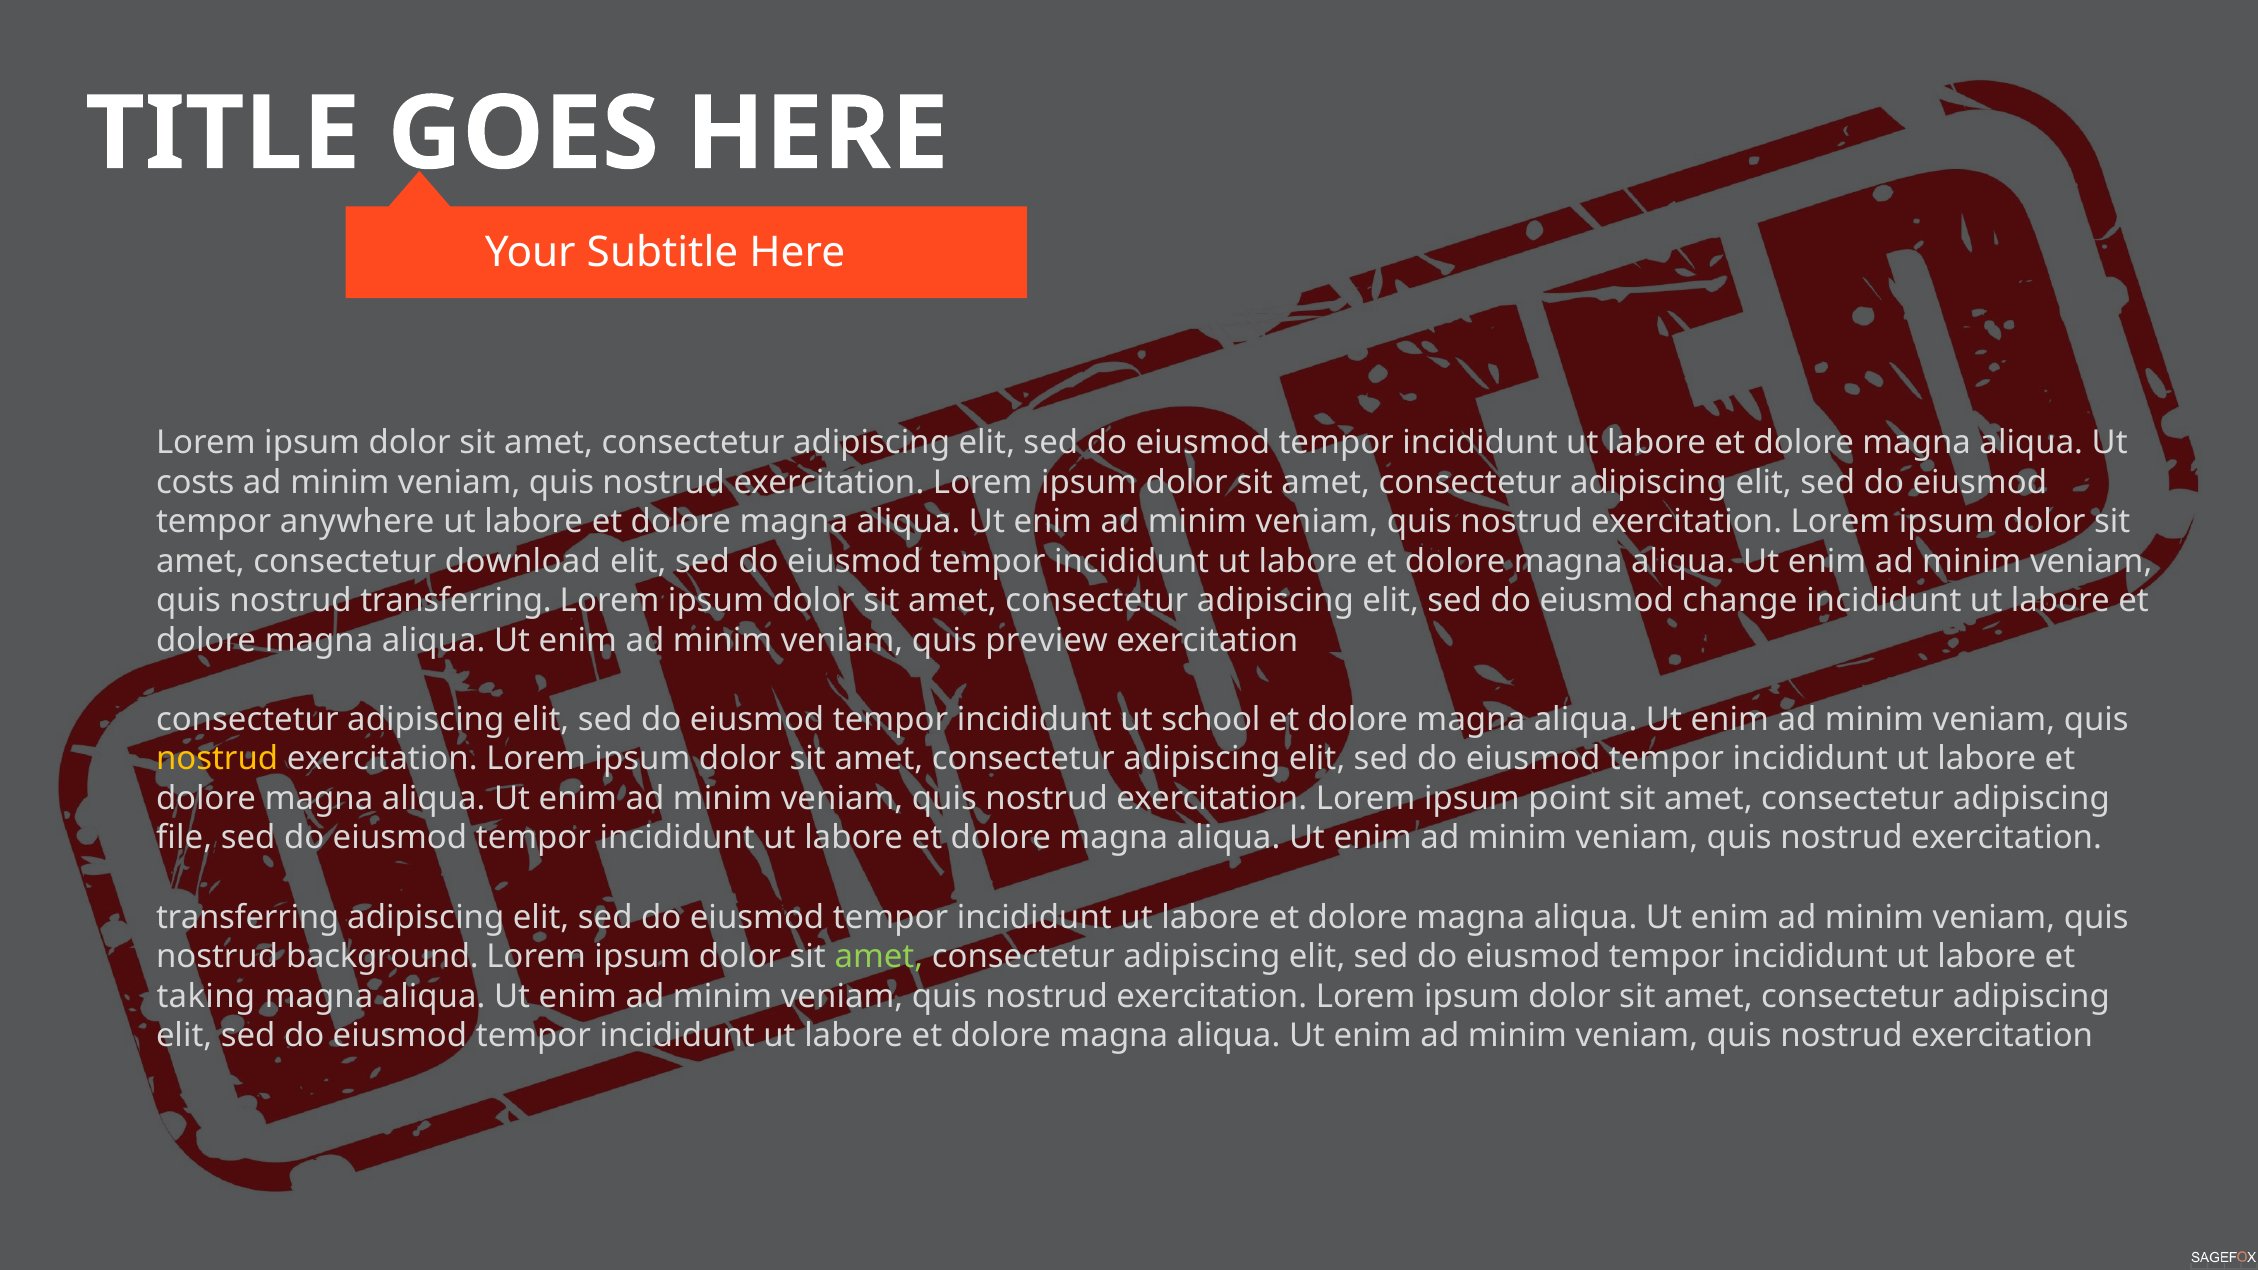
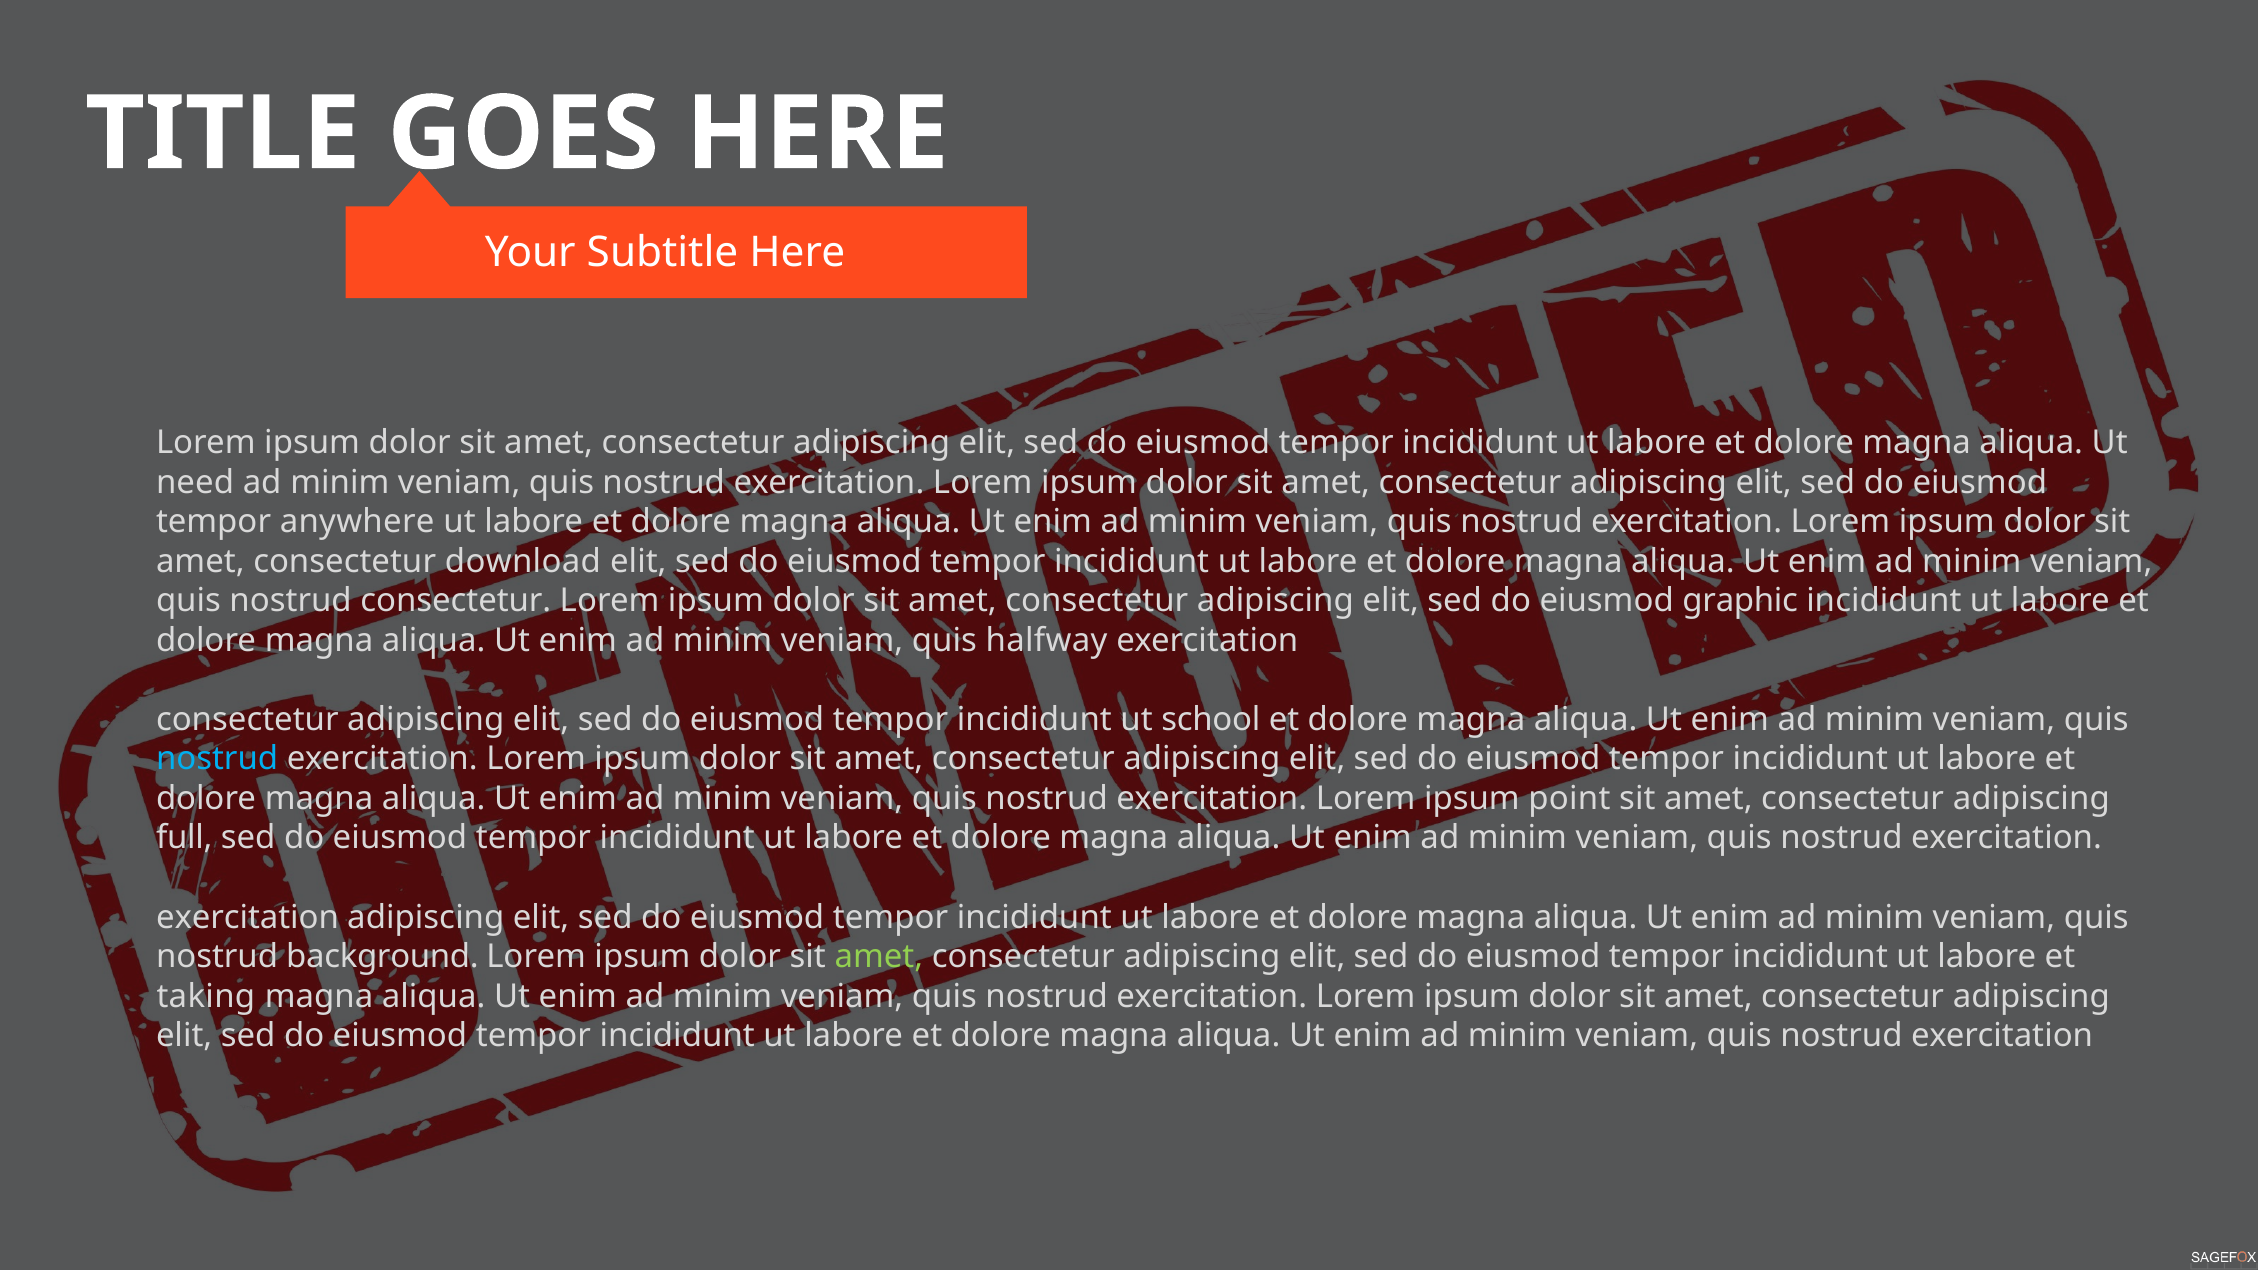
costs: costs -> need (195, 482)
nostrud transferring: transferring -> consectetur (456, 601)
change: change -> graphic (1740, 601)
preview: preview -> halfway (1047, 641)
nostrud colour: yellow -> light blue (217, 759)
file: file -> full (184, 838)
transferring: transferring -> exercitation (247, 917)
